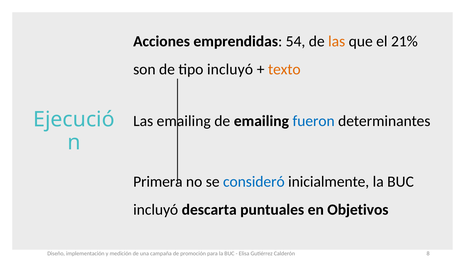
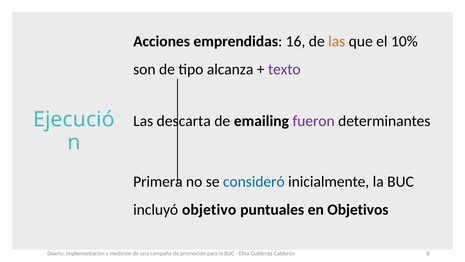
54: 54 -> 16 (296, 41)
21%: 21% -> 10% (404, 41)
tipo incluyó: incluyó -> alcanza (230, 69)
texto colour: orange -> purple (284, 69)
Las emailing: emailing -> descarta (184, 121)
fueron colour: blue -> purple (314, 121)
descarta: descarta -> objetivo (209, 209)
